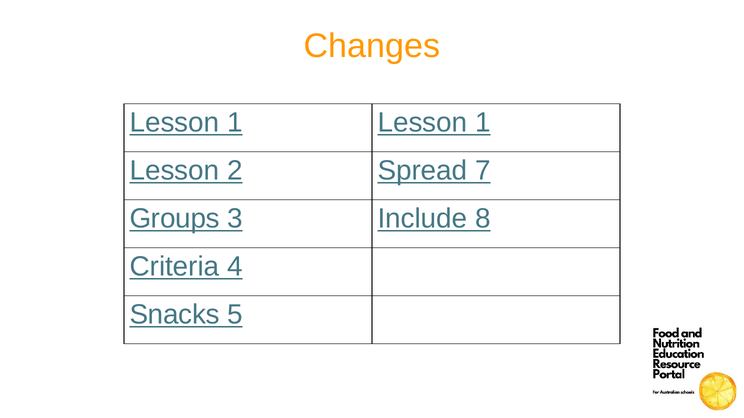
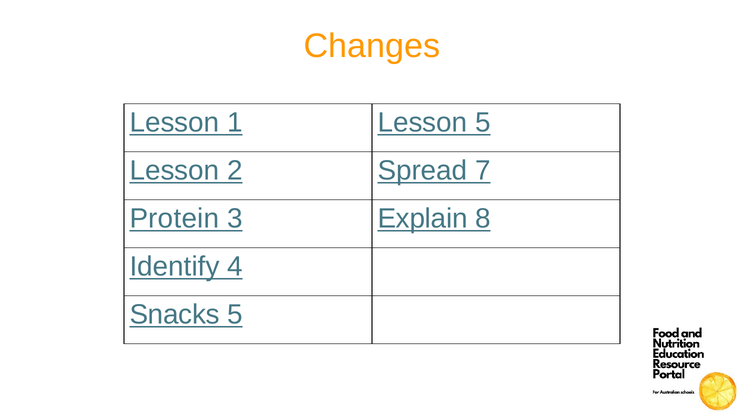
1 Lesson 1: 1 -> 5 (483, 123)
Groups: Groups -> Protein (174, 219)
Include: Include -> Explain (423, 219)
Criteria: Criteria -> Identify (175, 267)
